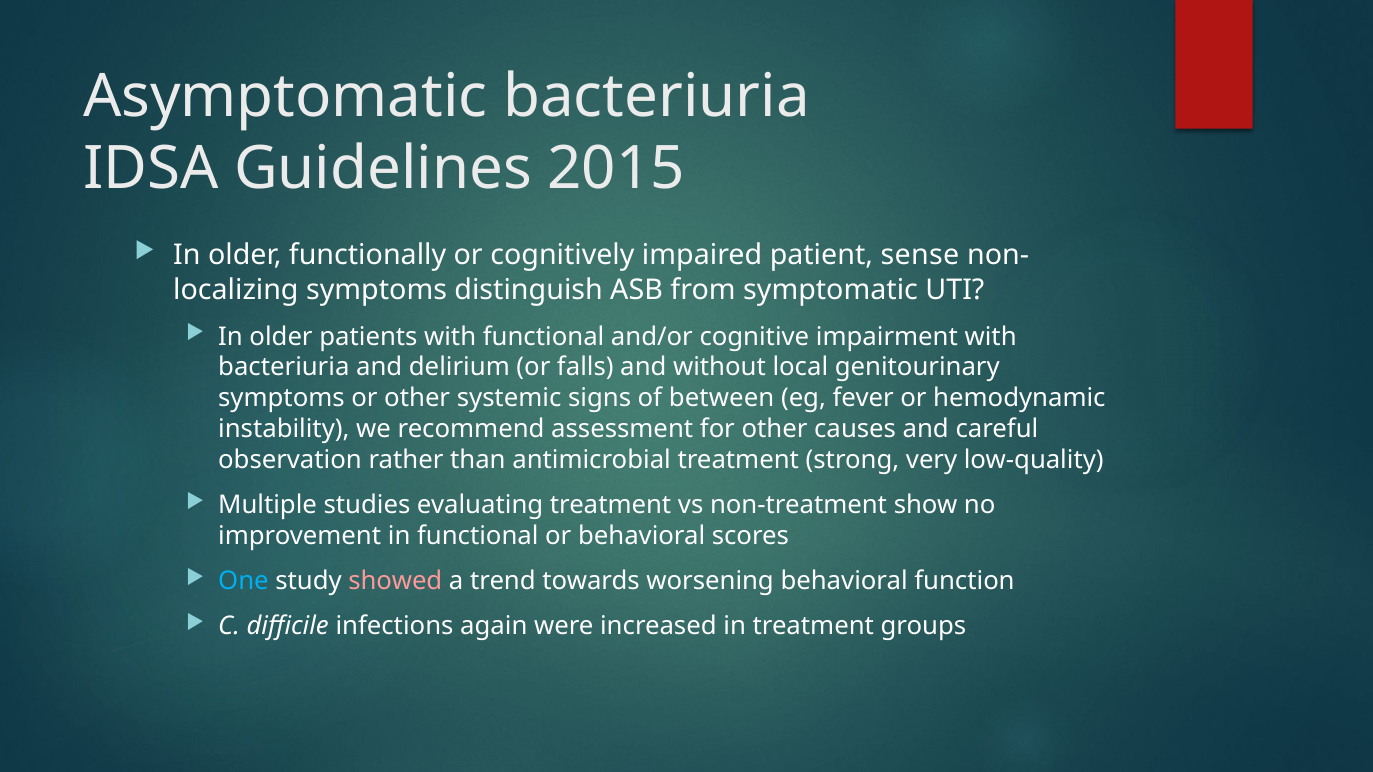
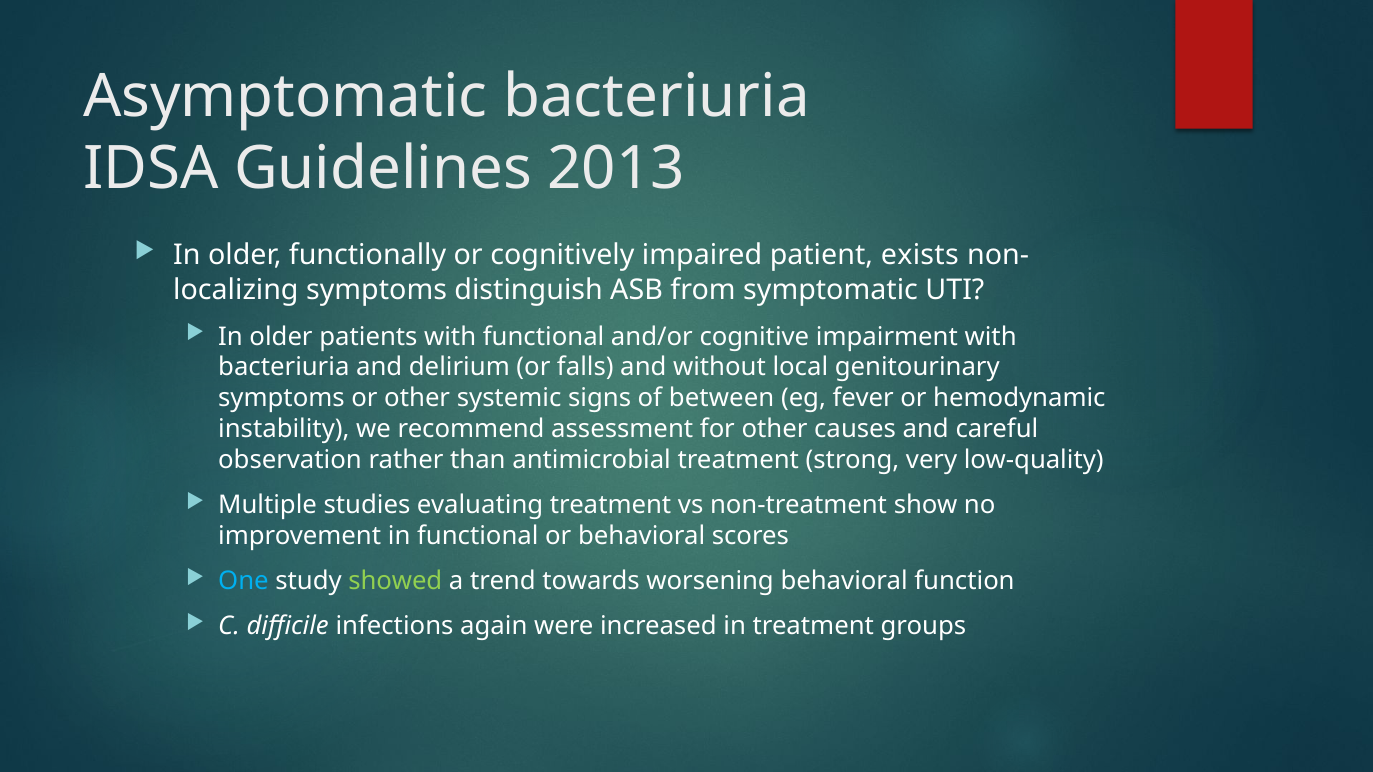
2015: 2015 -> 2013 (616, 168)
sense: sense -> exists (920, 256)
showed colour: pink -> light green (395, 582)
